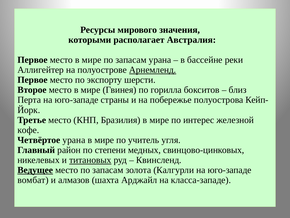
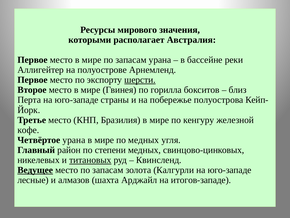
Арнемленд underline: present -> none (153, 70)
шерсти underline: none -> present (140, 80)
интерес: интерес -> кенгуру (199, 120)
по учитель: учитель -> медных (144, 140)
вомбат: вомбат -> лесные (33, 180)
класса-западе: класса-западе -> итогов-западе (201, 180)
